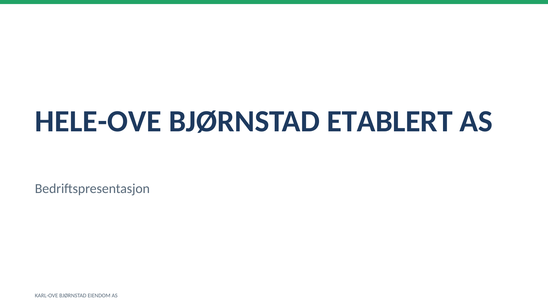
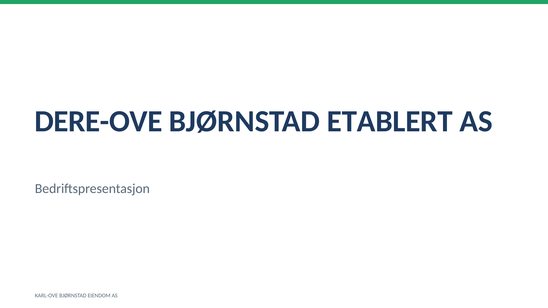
HELE-OVE: HELE-OVE -> DERE-OVE (98, 122)
